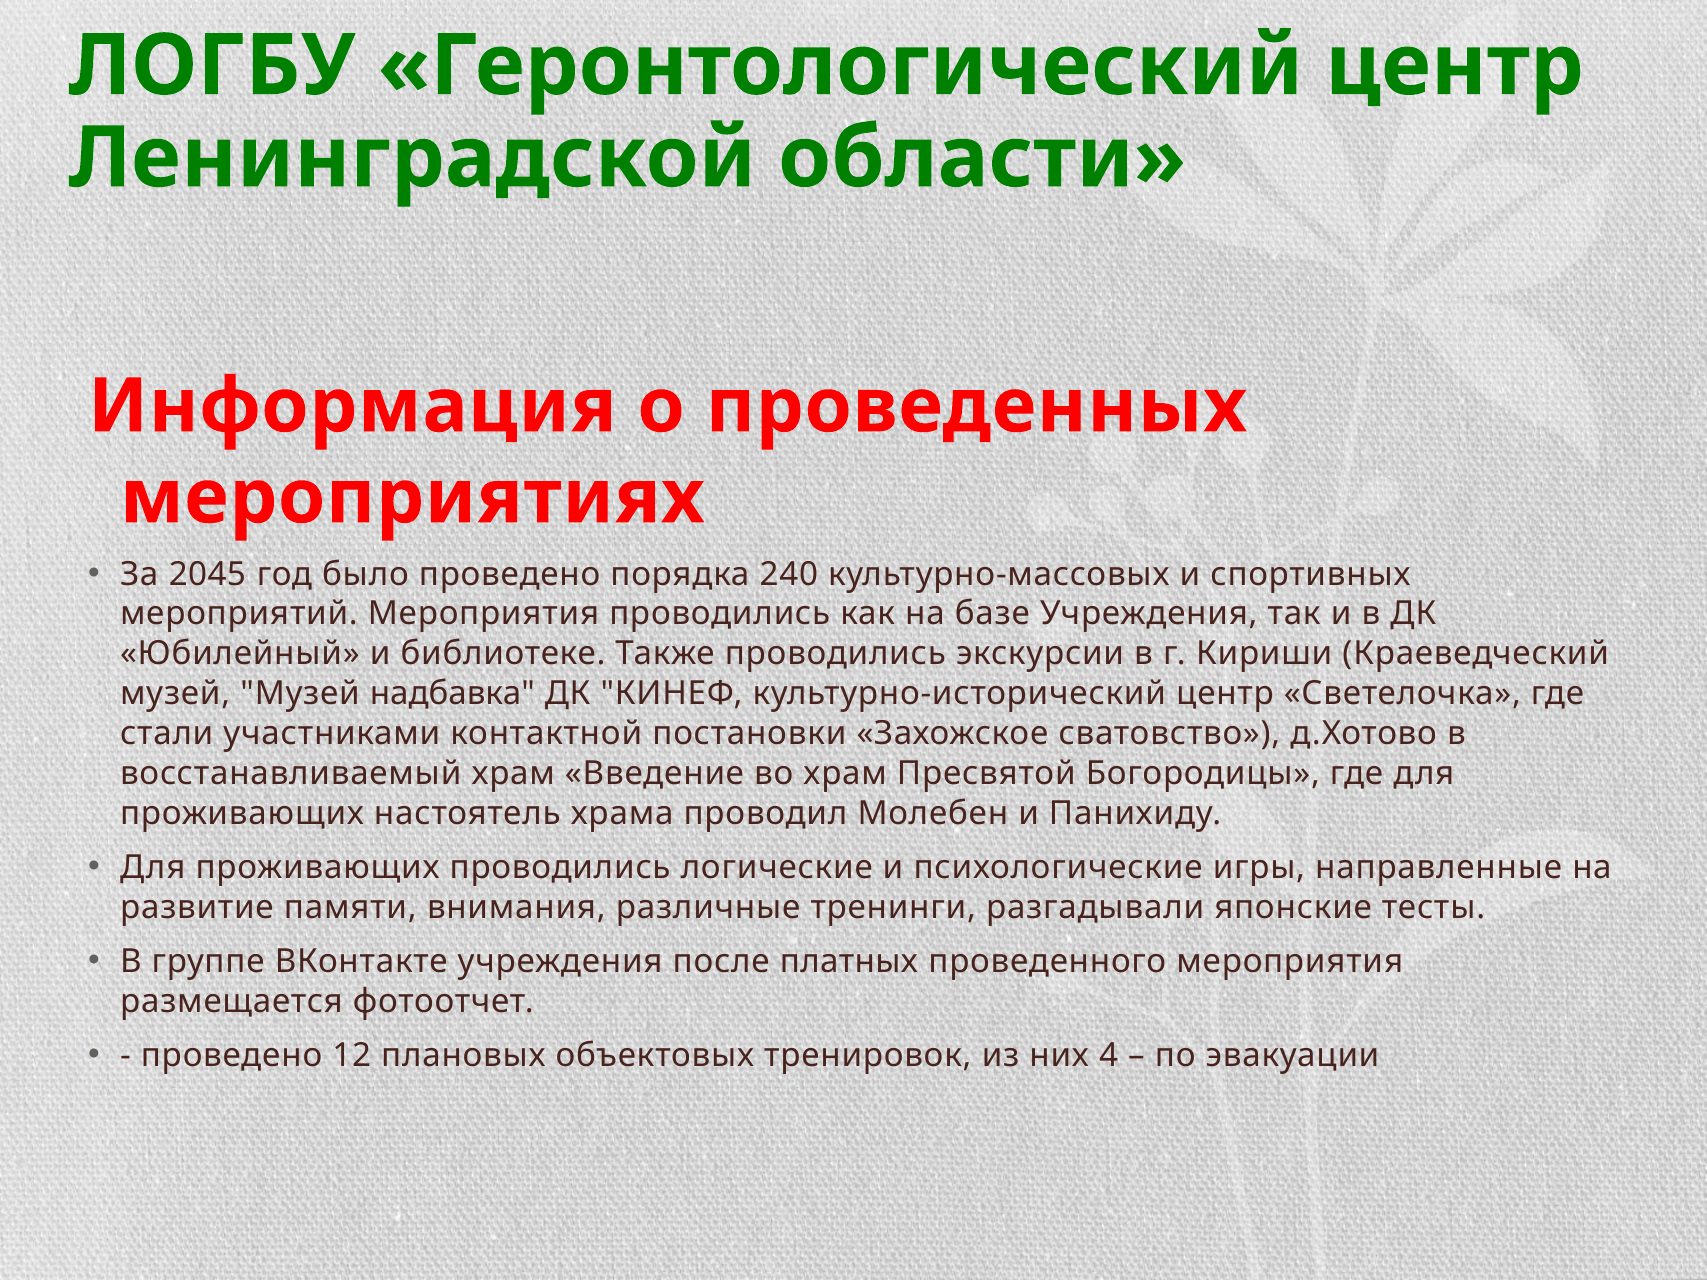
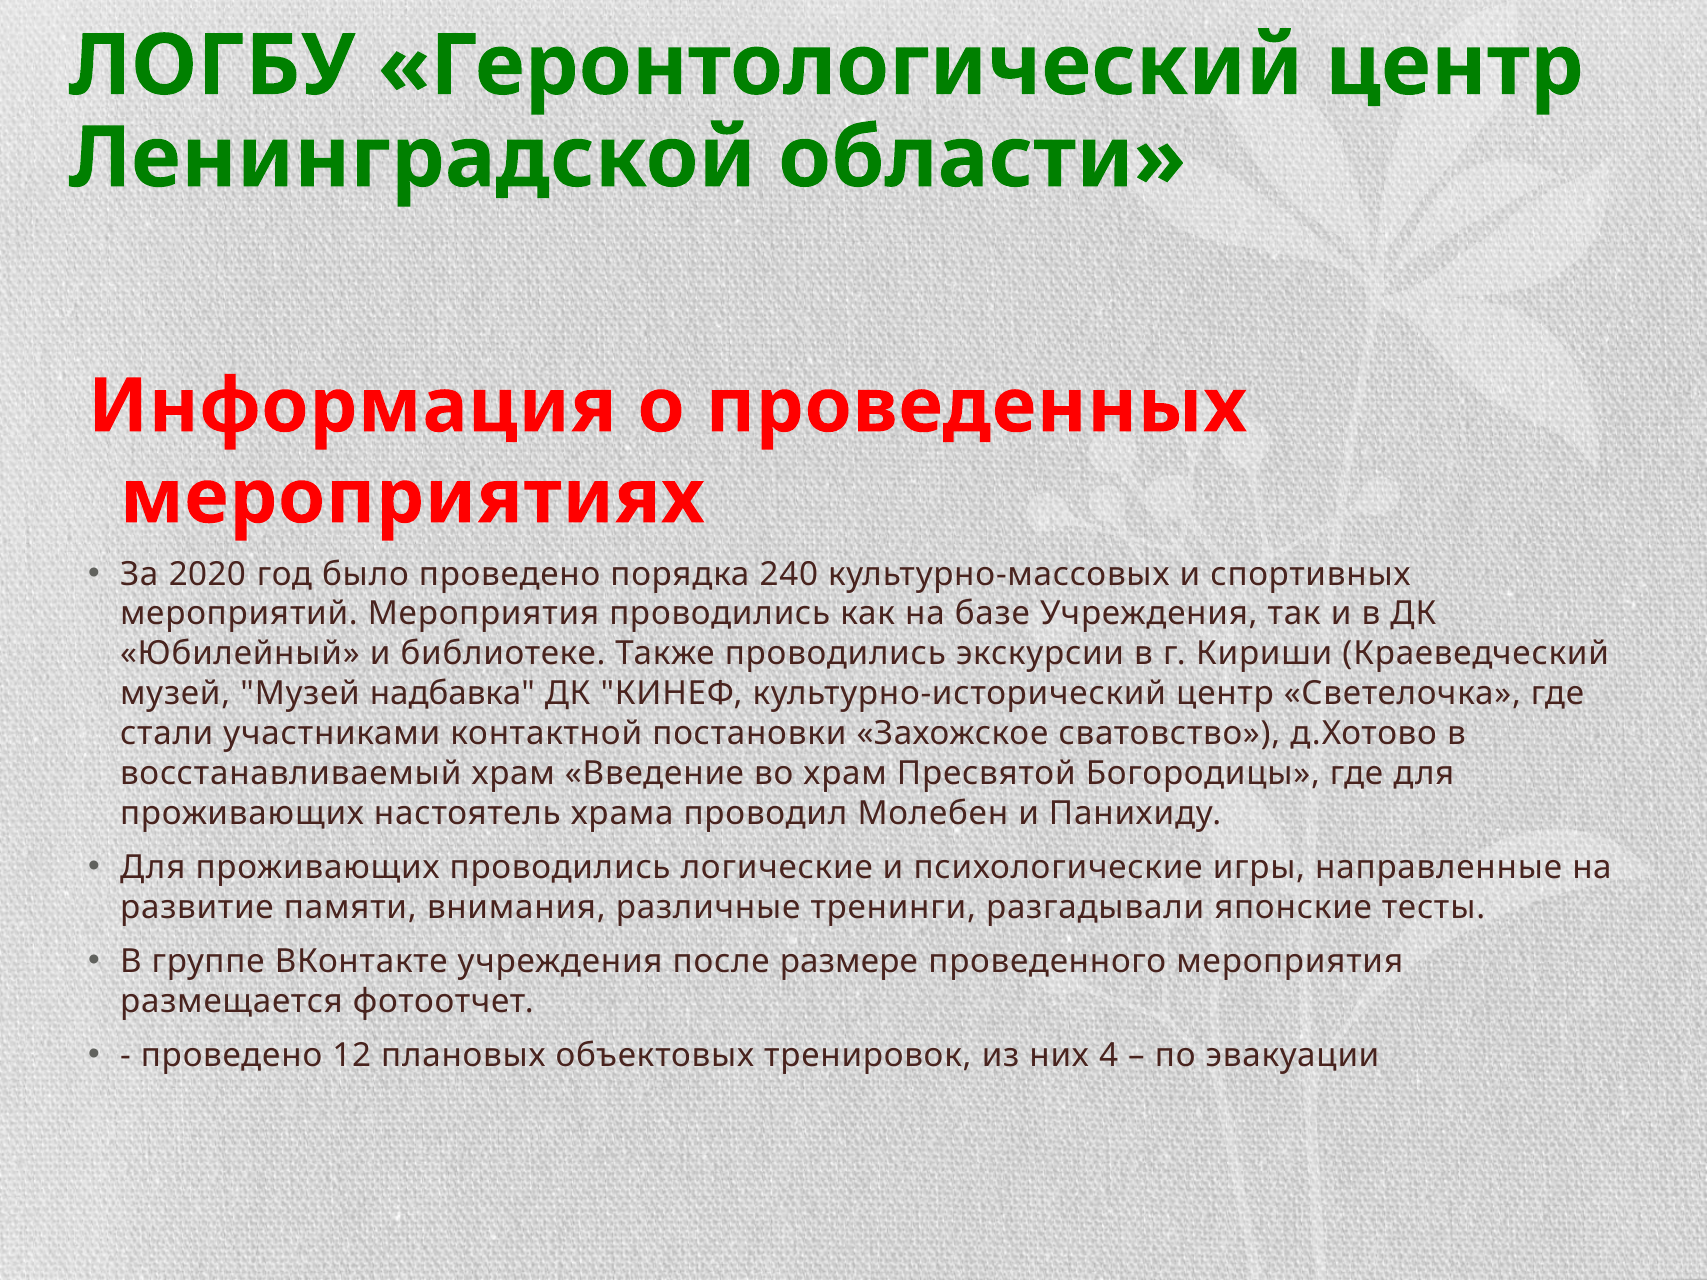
2045: 2045 -> 2020 (207, 574)
платных: платных -> размере (849, 961)
